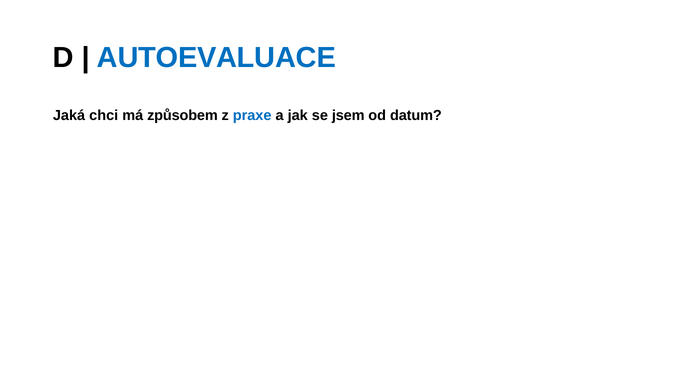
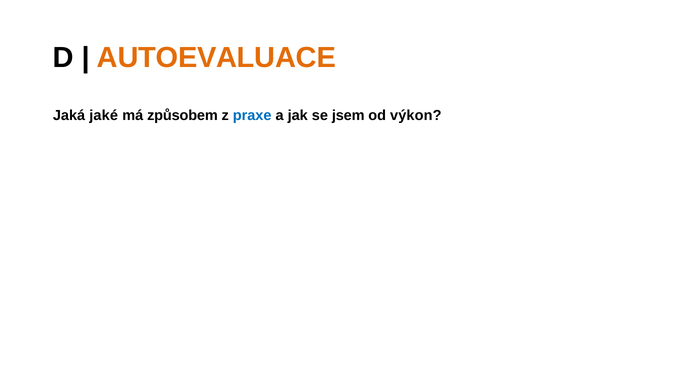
AUTOEVALUACE colour: blue -> orange (216, 58)
chci: chci -> jaké (104, 115)
datum: datum -> výkon (416, 115)
